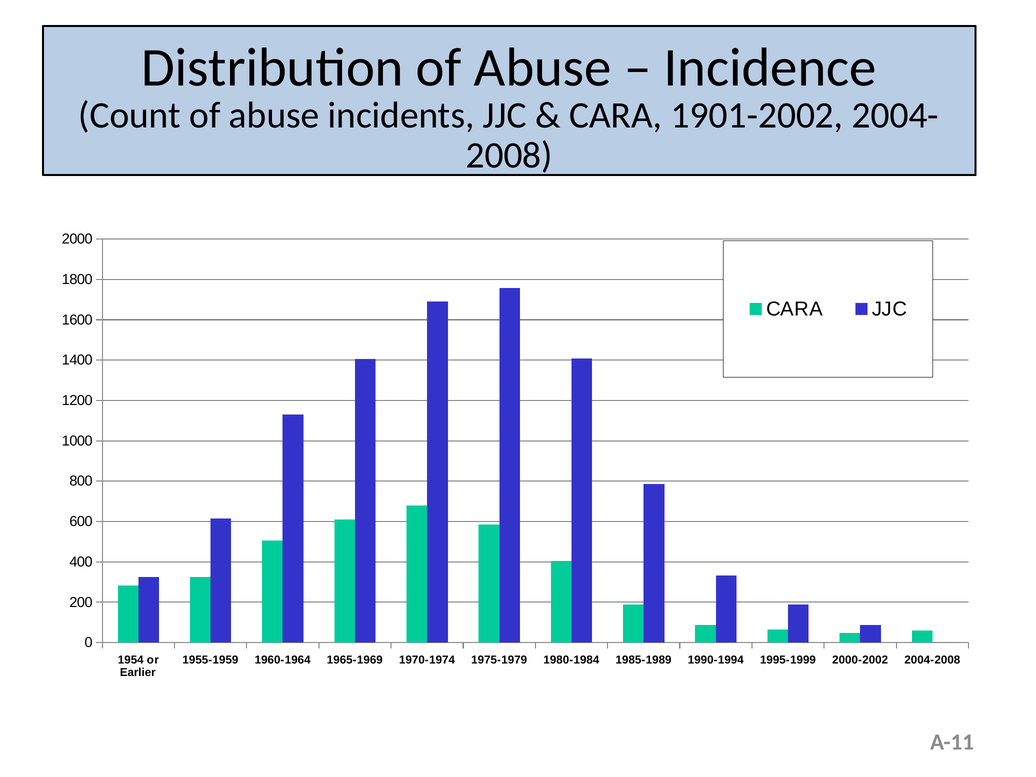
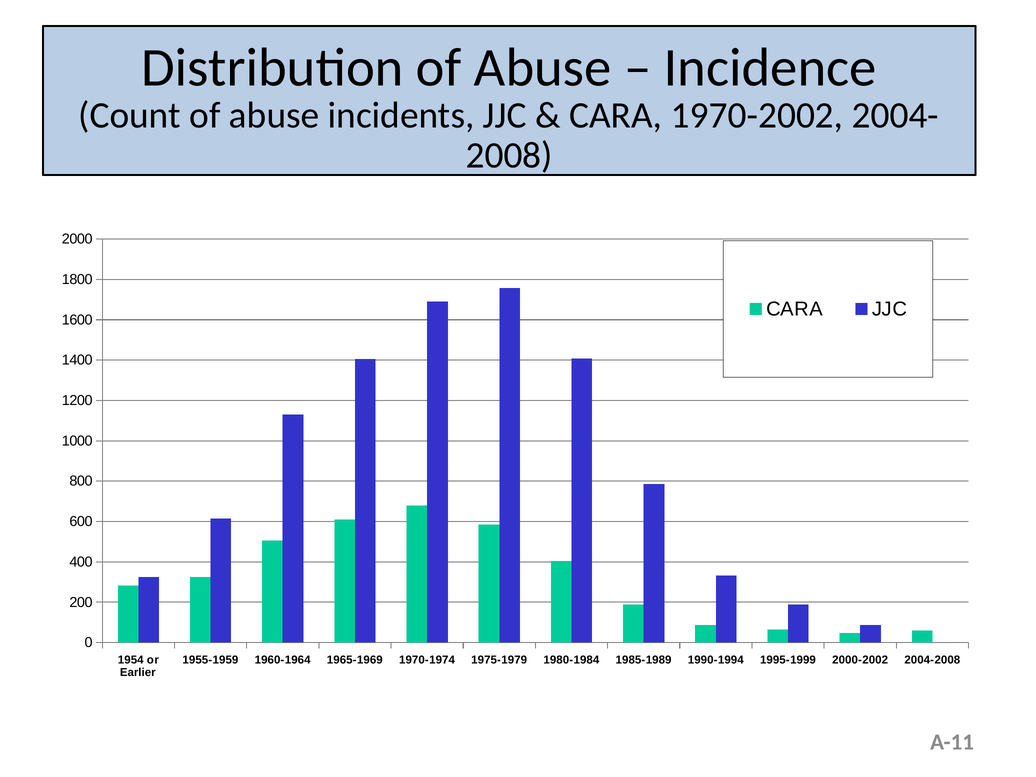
1901-2002: 1901-2002 -> 1970-2002 (757, 115)
